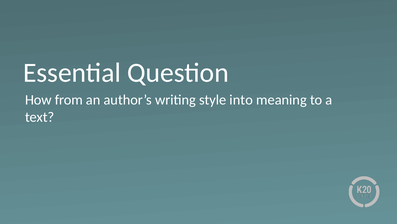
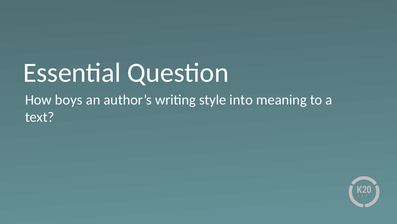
from: from -> boys (69, 100)
